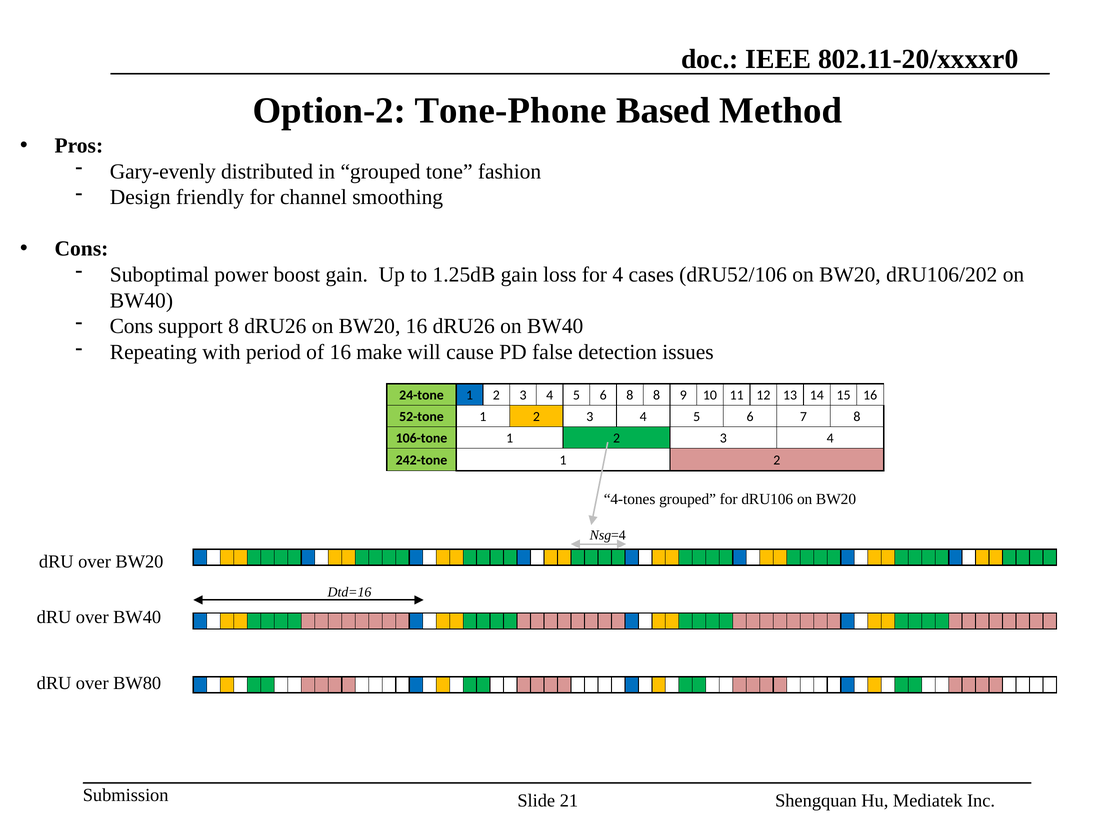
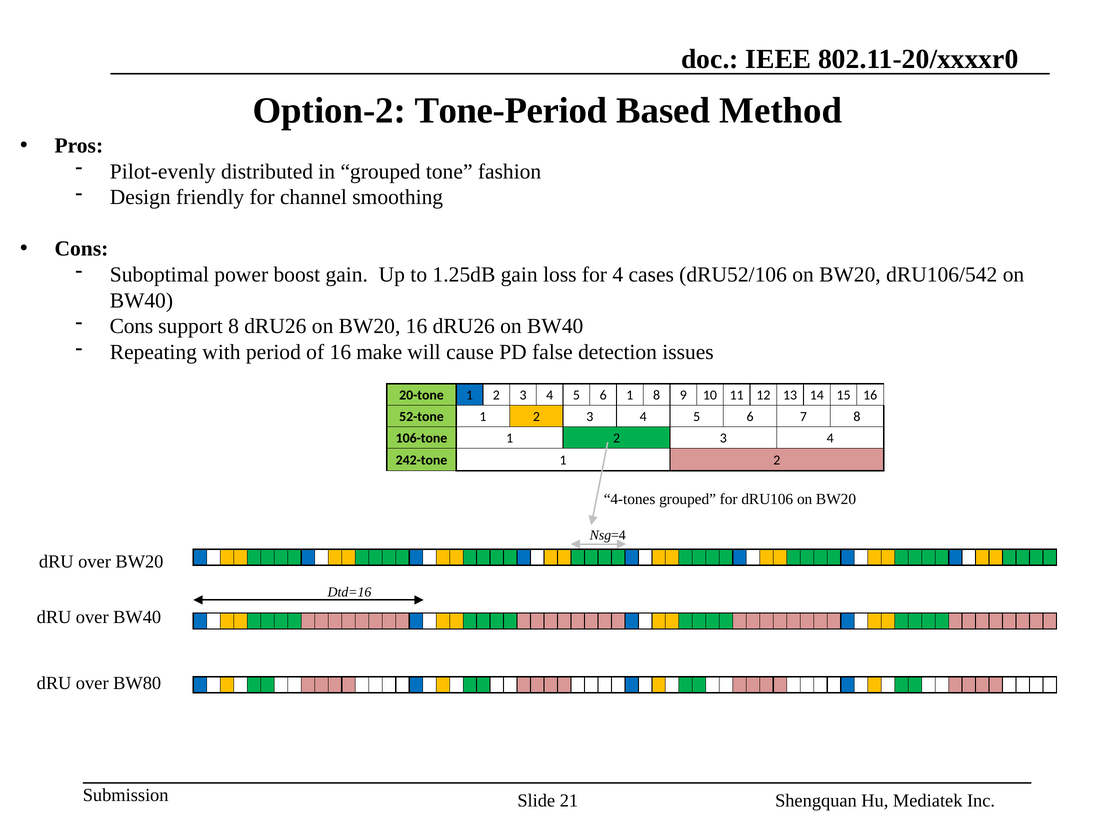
Tone-Phone: Tone-Phone -> Tone-Period (511, 110)
Gary-evenly: Gary-evenly -> Pilot-evenly (163, 171)
dRU106/202: dRU106/202 -> dRU106/542 (942, 275)
24-tone: 24-tone -> 20-tone (422, 395)
6 8: 8 -> 1 (630, 395)
